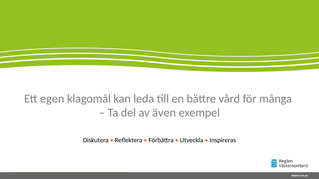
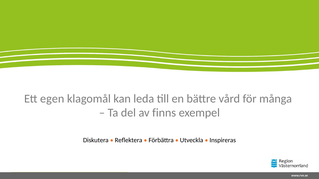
även: även -> finns (164, 113)
